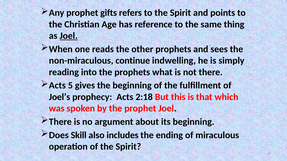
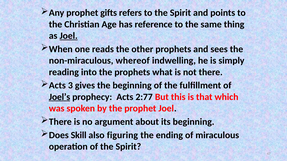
continue: continue -> whereof (133, 61)
5: 5 -> 3 (70, 86)
Joel’s underline: none -> present (60, 97)
2:18: 2:18 -> 2:77 (144, 97)
includes: includes -> figuring (122, 135)
